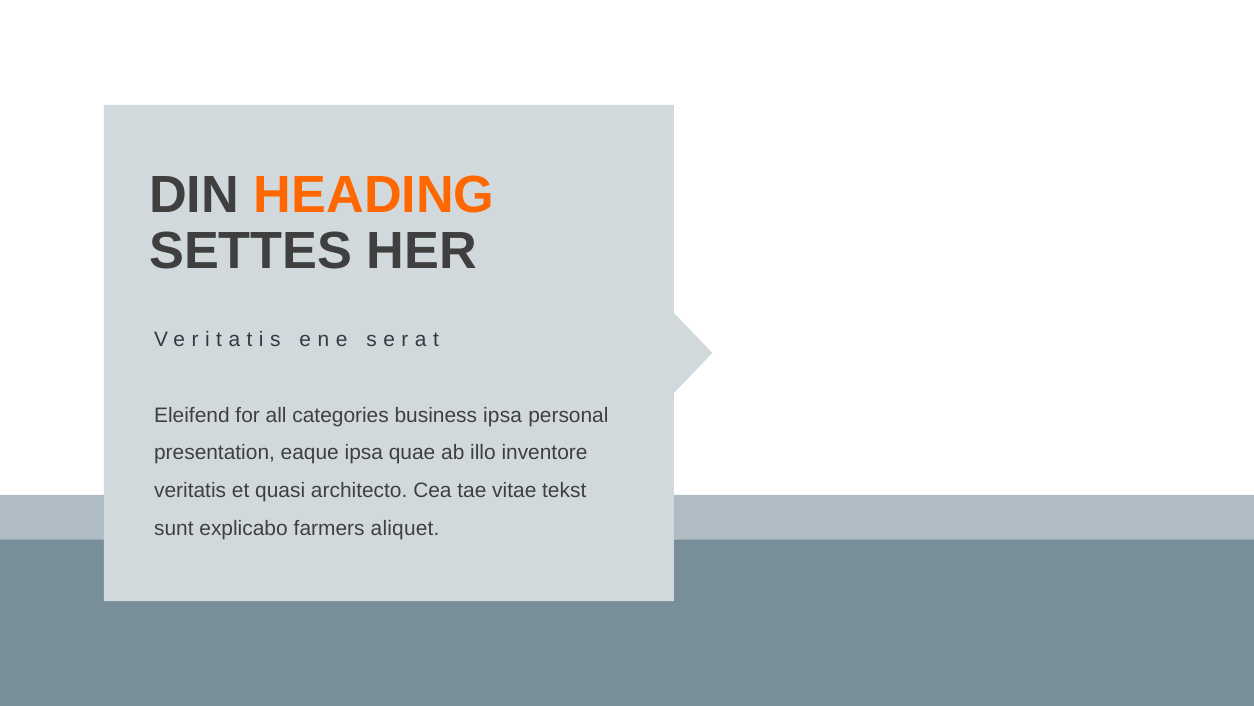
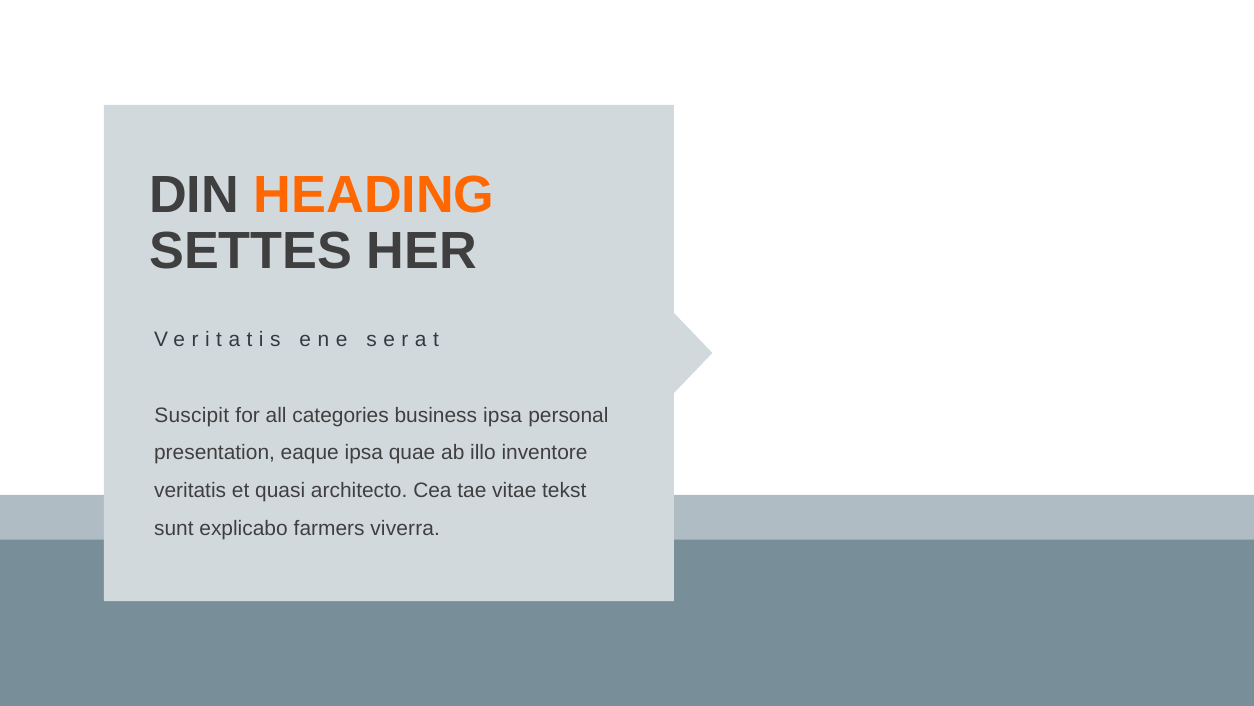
Eleifend: Eleifend -> Suscipit (192, 415)
aliquet: aliquet -> viverra (405, 528)
